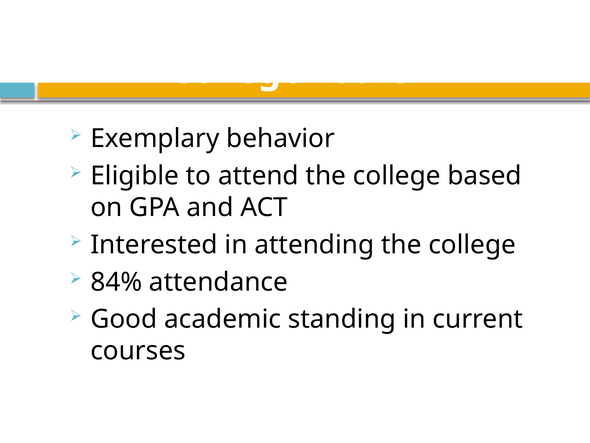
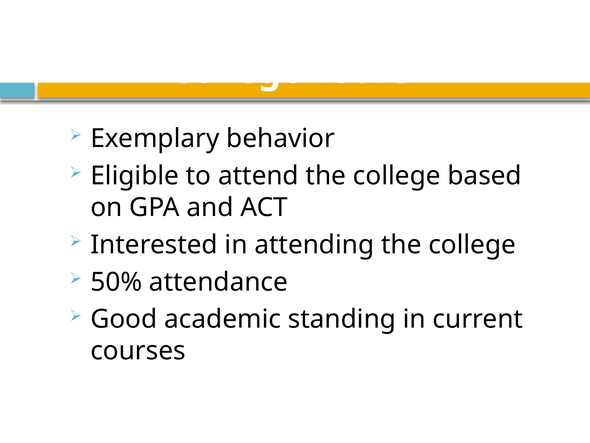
84%: 84% -> 50% (116, 282)
